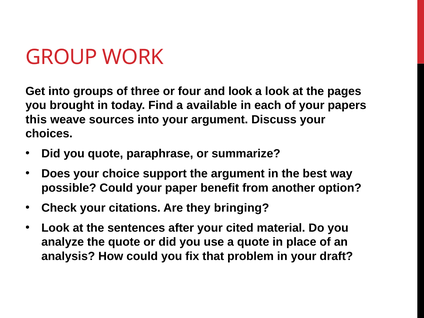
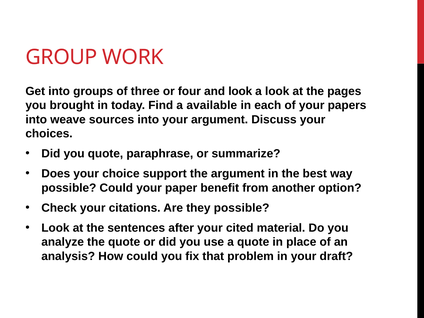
this: this -> into (36, 120)
they bringing: bringing -> possible (242, 208)
